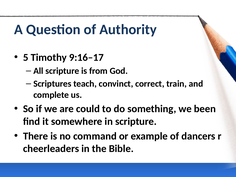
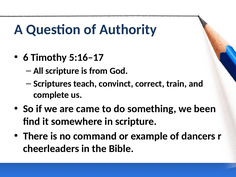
5: 5 -> 6 (26, 57)
9:16–17: 9:16–17 -> 5:16–17 (86, 57)
could: could -> came (88, 109)
